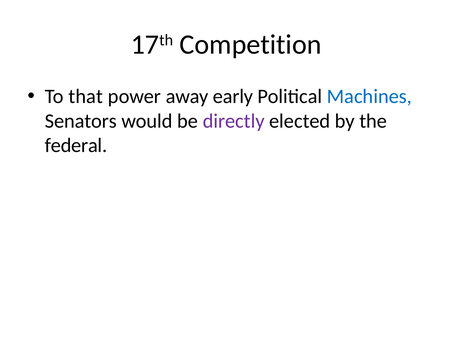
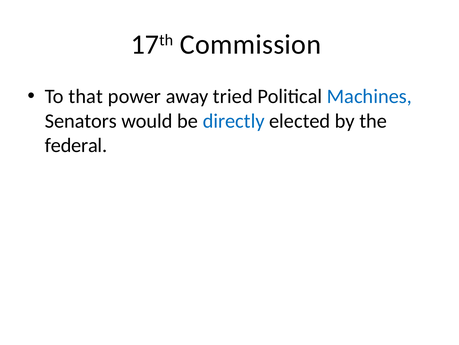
Competition: Competition -> Commission (250, 44)
early: early -> tried (233, 96)
directly colour: purple -> blue (234, 121)
